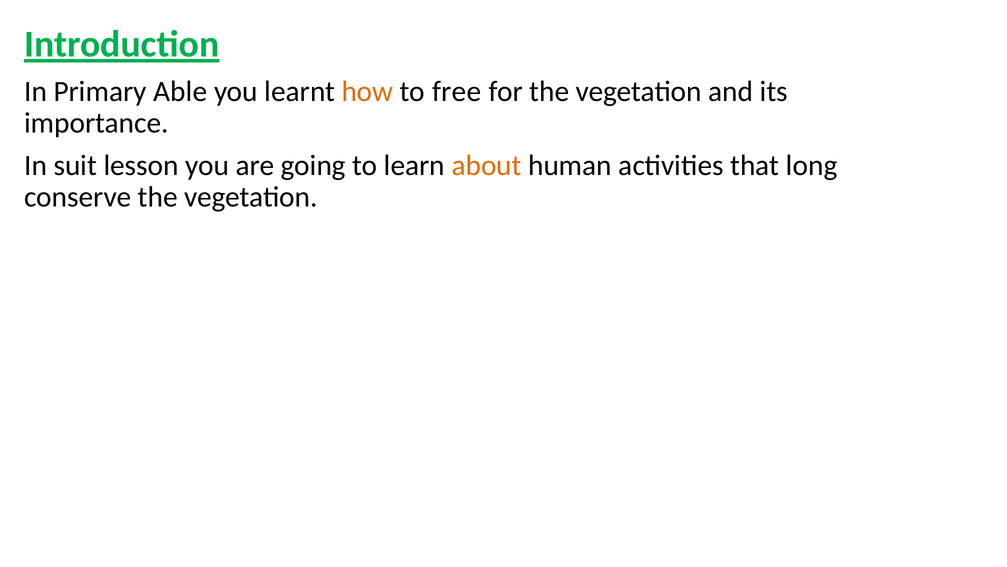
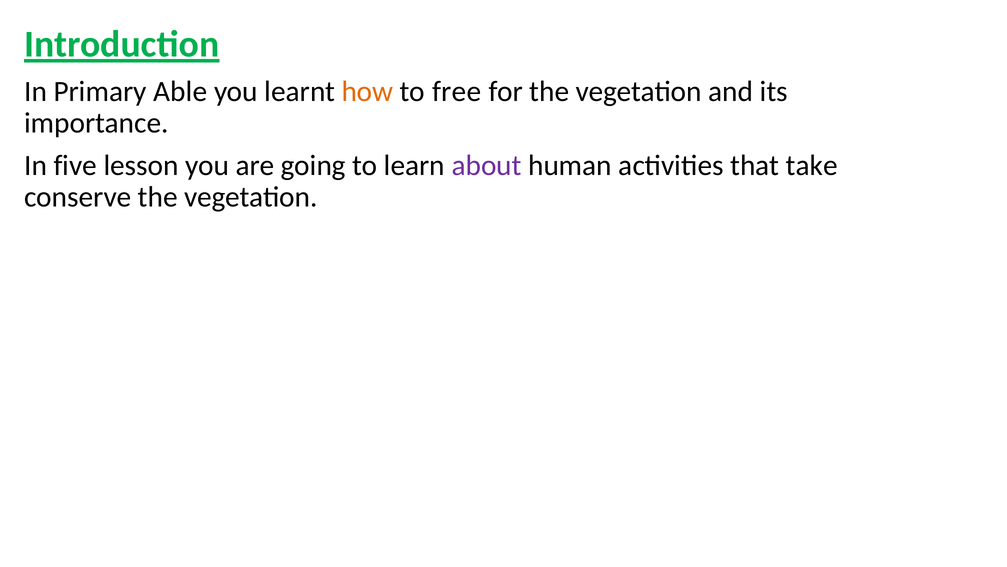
suit: suit -> five (75, 165)
about colour: orange -> purple (487, 165)
long: long -> take (812, 165)
